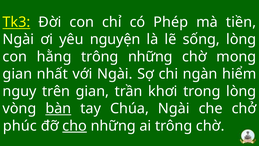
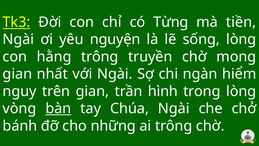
Phép: Phép -> Từng (171, 22)
trông những: những -> truyền (150, 57)
khơi: khơi -> hình (163, 91)
phúc: phúc -> bánh (20, 126)
cho underline: present -> none (75, 126)
